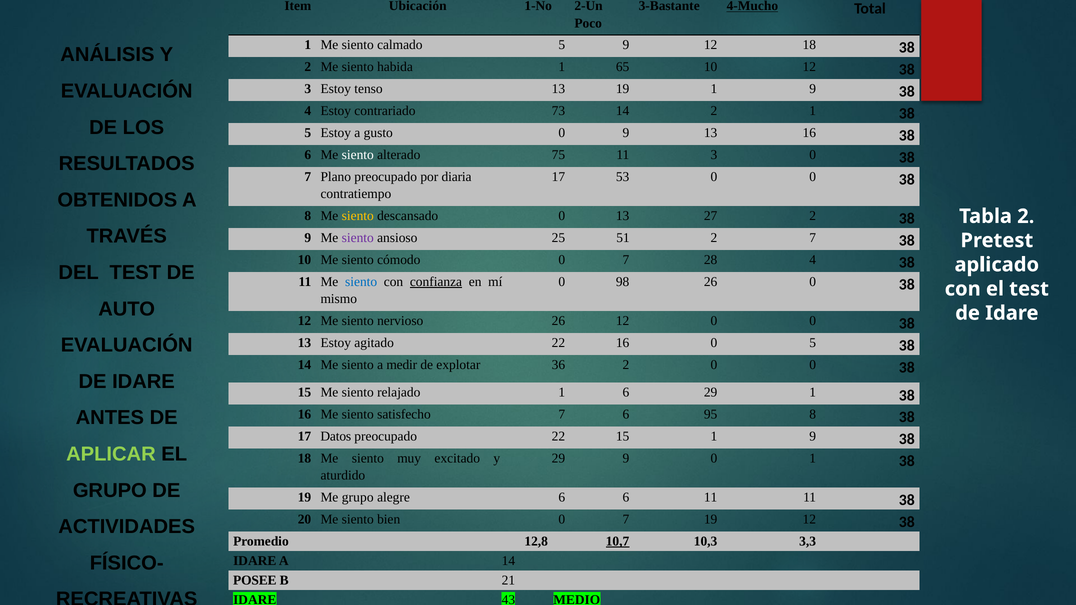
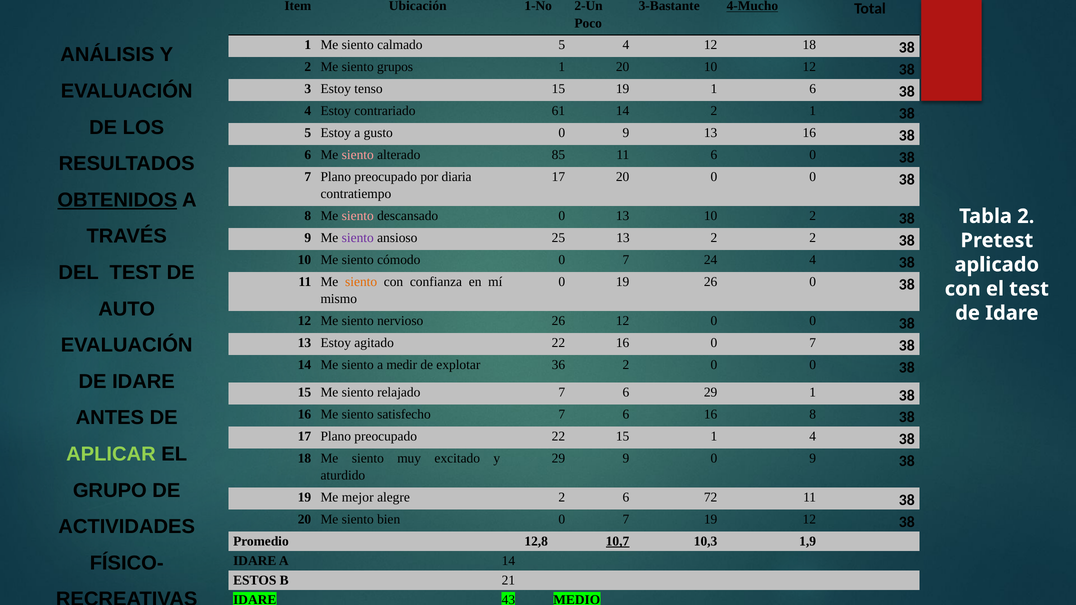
5 9: 9 -> 4 (626, 45)
habida: habida -> grupos (395, 67)
1 65: 65 -> 20 (623, 67)
tenso 13: 13 -> 15 (558, 89)
19 1 9: 9 -> 6 (813, 89)
73: 73 -> 61 (558, 111)
siento colour: white -> pink (358, 155)
75: 75 -> 85 (558, 155)
11 3: 3 -> 6 (714, 155)
17 53: 53 -> 20 (623, 177)
OBTENIDOS underline: none -> present (117, 200)
siento colour: yellow -> pink (358, 216)
13 27: 27 -> 10 (711, 216)
25 51: 51 -> 13 (623, 238)
2 7: 7 -> 2 (813, 238)
28: 28 -> 24 (711, 260)
siento colour: blue -> orange (361, 282)
confianza underline: present -> none (436, 282)
0 98: 98 -> 19 (623, 282)
16 0 5: 5 -> 7 (813, 343)
relajado 1: 1 -> 7 (562, 393)
6 95: 95 -> 16 (711, 415)
17 Datos: Datos -> Plano (336, 437)
15 1 9: 9 -> 4 (813, 437)
9 0 1: 1 -> 9 (813, 459)
Me grupo: grupo -> mejor (358, 498)
alegre 6: 6 -> 2 (562, 498)
6 11: 11 -> 72 (711, 498)
3,3: 3,3 -> 1,9 (808, 542)
POSEE: POSEE -> ESTOS (255, 581)
